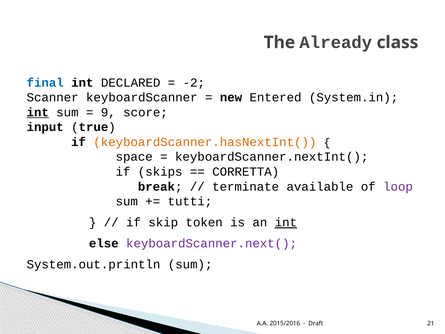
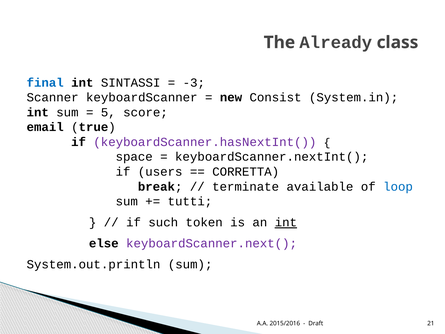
DECLARED: DECLARED -> SINTASSI (131, 83)
-2: -2 -> -3 (194, 83)
Entered: Entered -> Consist (276, 97)
int underline: present -> none (38, 112)
9: 9 -> 5 (108, 112)
input: input -> email (45, 127)
keyboardScanner.hasNextInt( colour: orange -> purple (205, 142)
skips: skips -> users (160, 172)
loop colour: purple -> blue (398, 186)
skip: skip -> such (163, 222)
